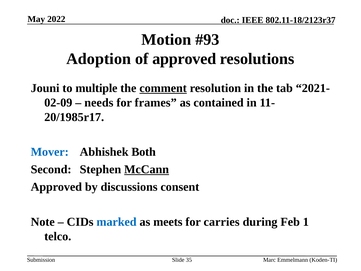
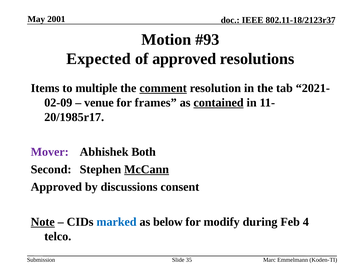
2022: 2022 -> 2001 (56, 19)
Adoption: Adoption -> Expected (99, 59)
Jouni: Jouni -> Items (45, 88)
needs: needs -> venue (99, 103)
contained underline: none -> present (219, 103)
Mover colour: blue -> purple (50, 152)
Note underline: none -> present (43, 222)
meets: meets -> below (168, 222)
carries: carries -> modify (222, 222)
1: 1 -> 4 (306, 222)
